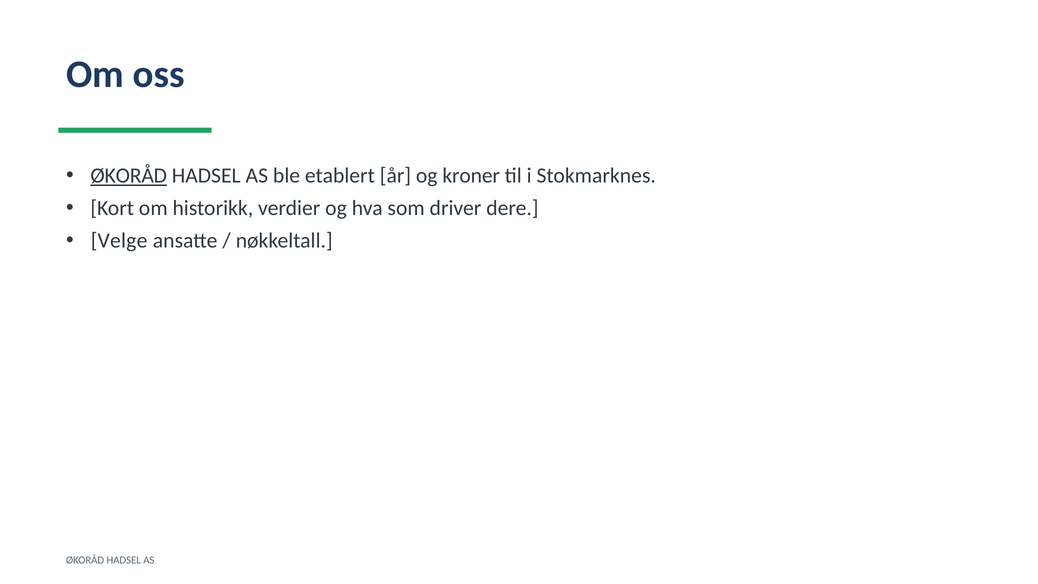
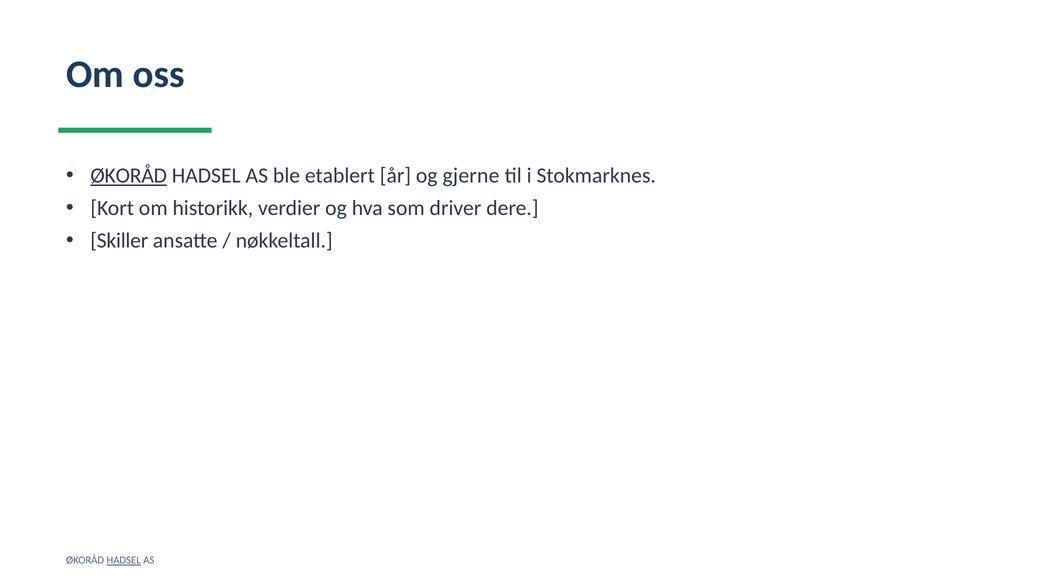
kroner: kroner -> gjerne (471, 176)
Velge: Velge -> Skiller (119, 241)
HADSEL underline: none -> present (124, 560)
